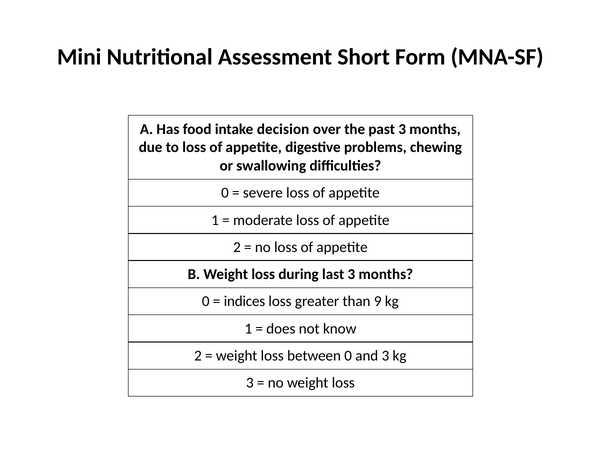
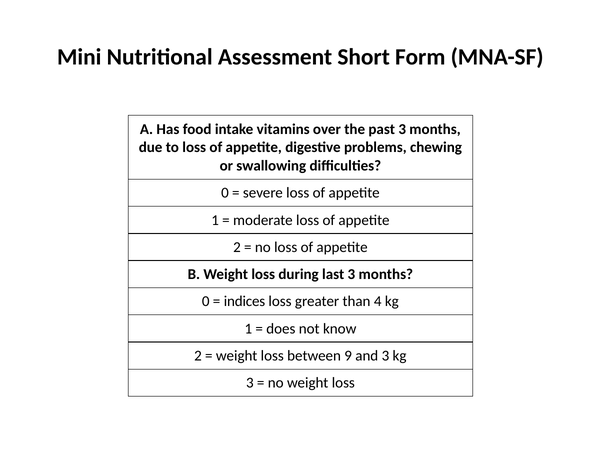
decision: decision -> vitamins (283, 129)
9: 9 -> 4 (378, 301)
between 0: 0 -> 9 (348, 356)
